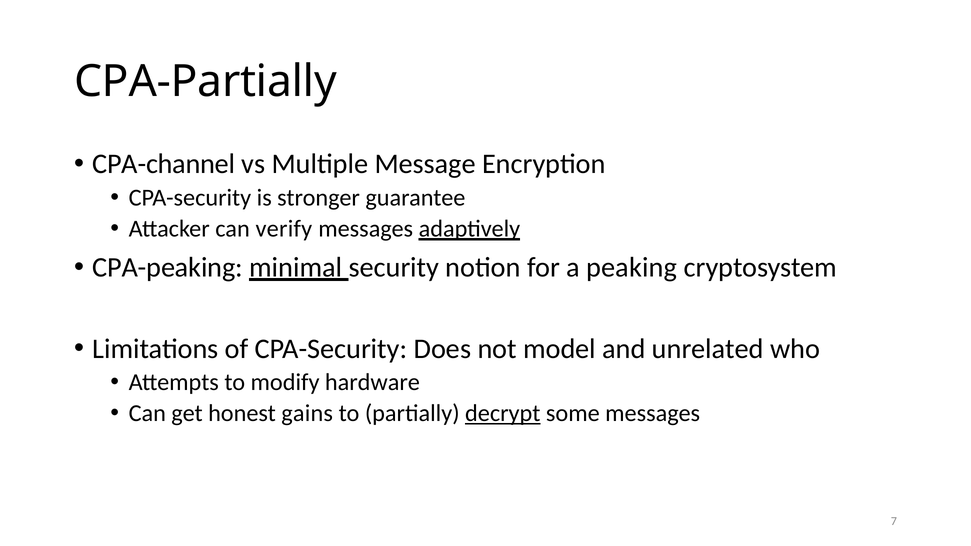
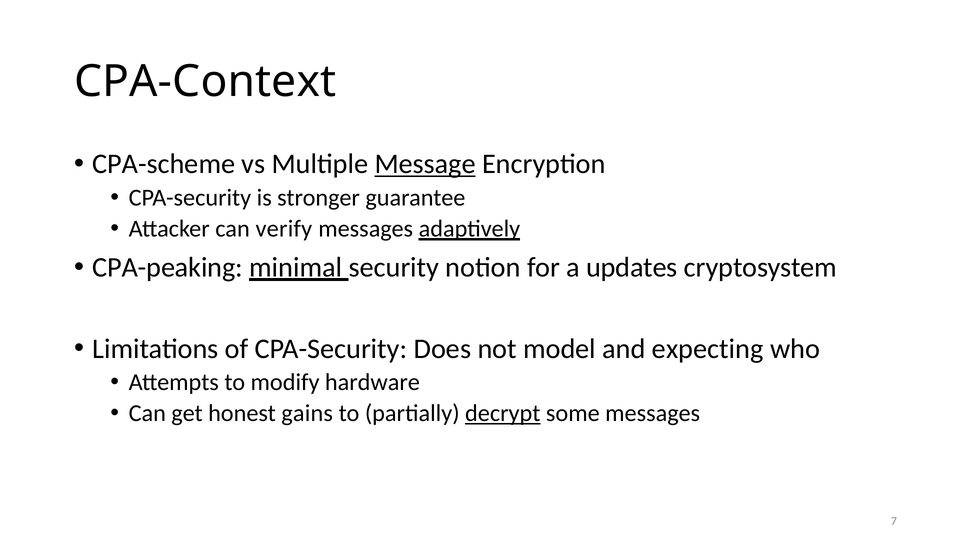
CPA-Partially: CPA-Partially -> CPA-Context (205, 82)
CPA-channel: CPA-channel -> CPA-scheme (164, 164)
Message underline: none -> present (425, 164)
peaking: peaking -> updates (632, 267)
unrelated: unrelated -> expecting (708, 349)
